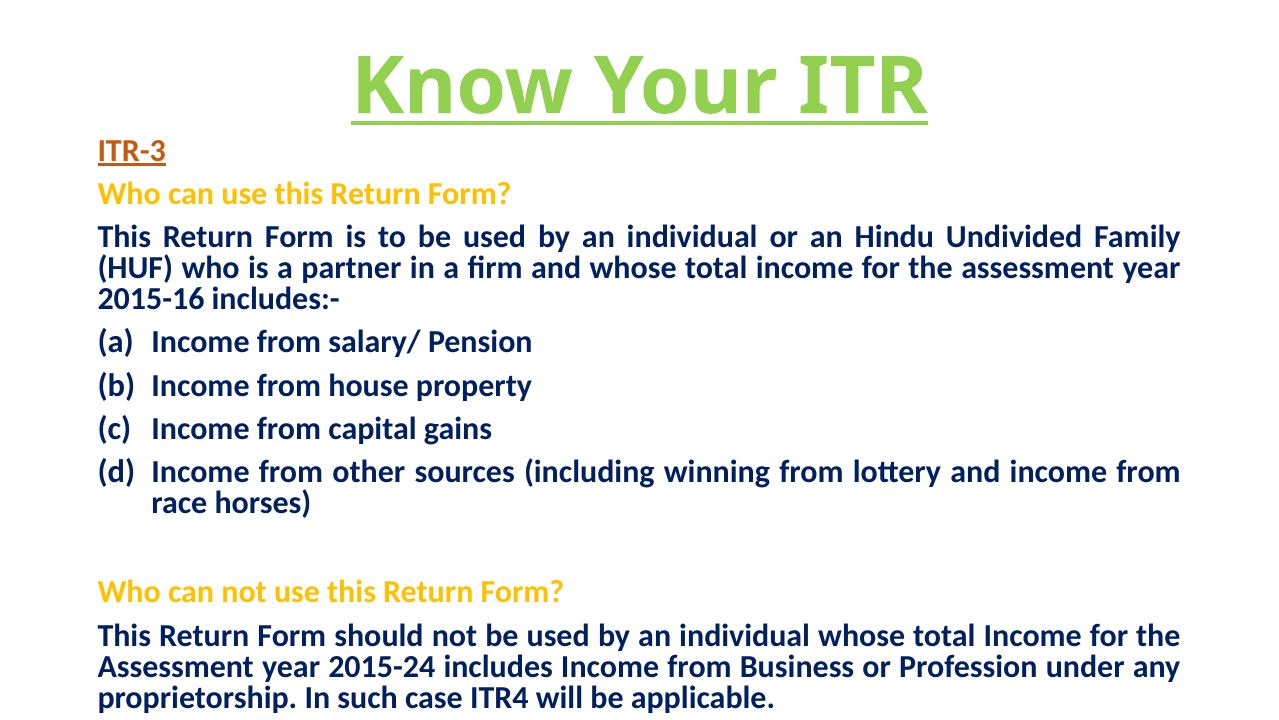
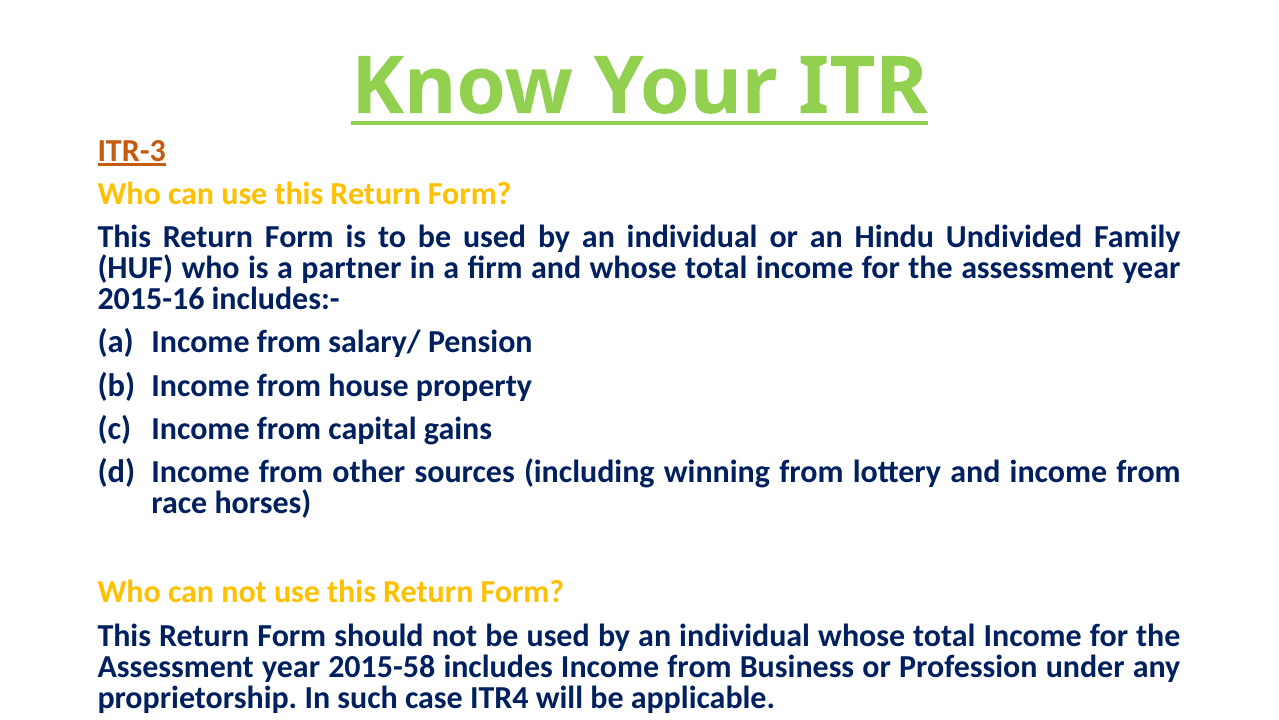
2015-24: 2015-24 -> 2015-58 (382, 666)
